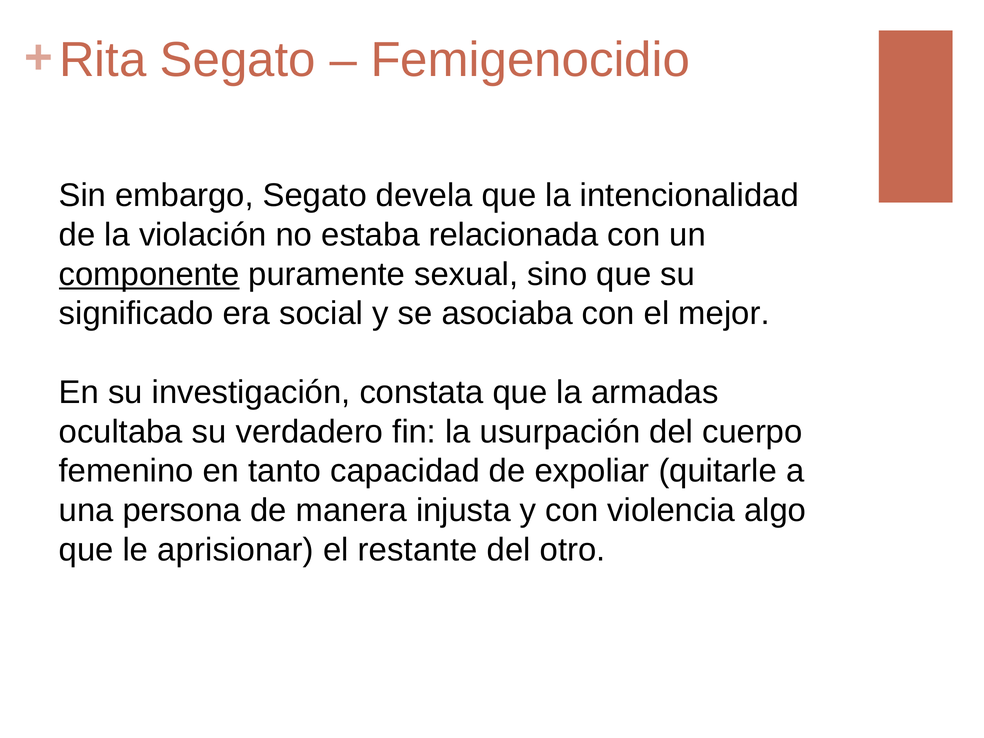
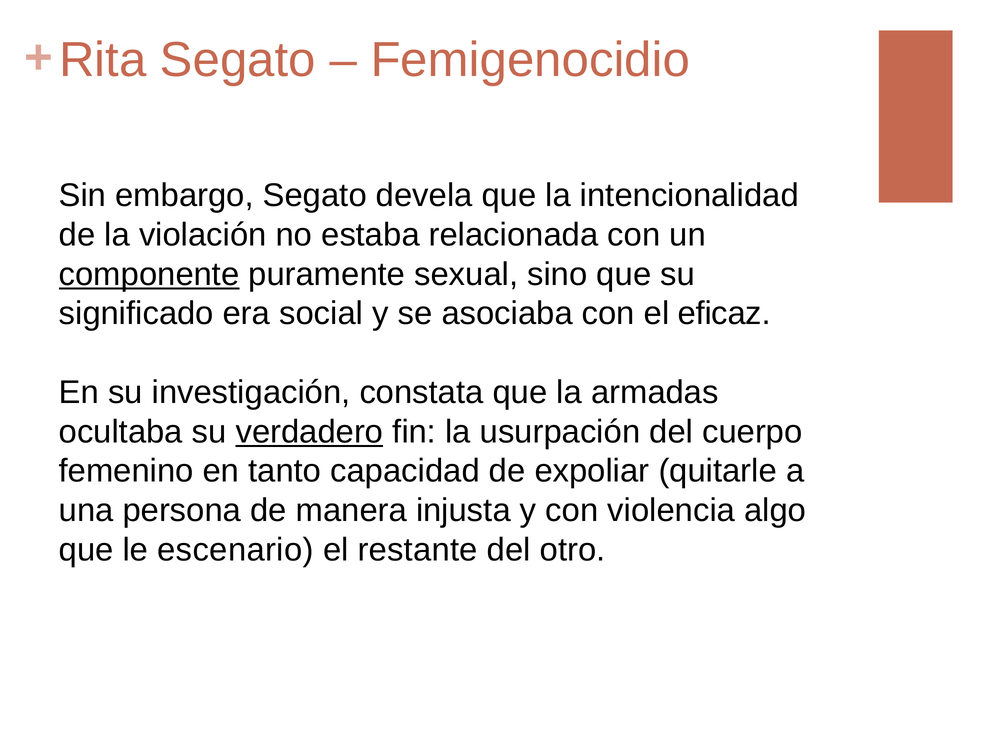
mejor: mejor -> eficaz (724, 314)
verdadero underline: none -> present (309, 432)
aprisionar: aprisionar -> escenario (235, 550)
